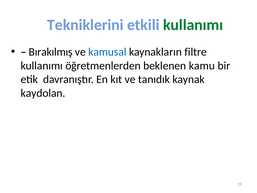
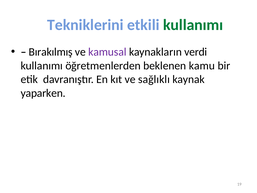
kamusal colour: blue -> purple (107, 52)
filtre: filtre -> verdi (196, 52)
tanıdık: tanıdık -> sağlıklı (154, 79)
kaydolan: kaydolan -> yaparken (43, 93)
